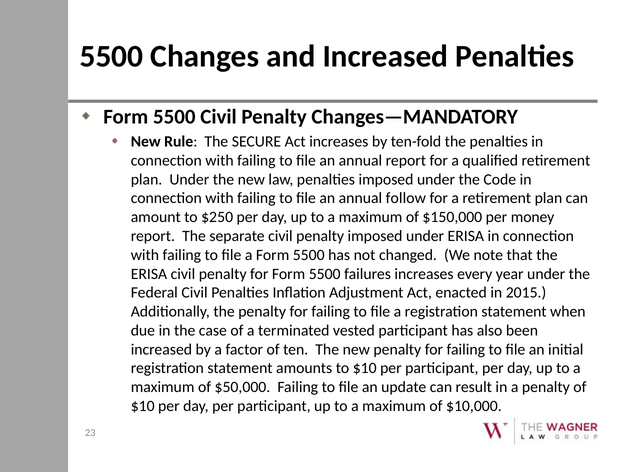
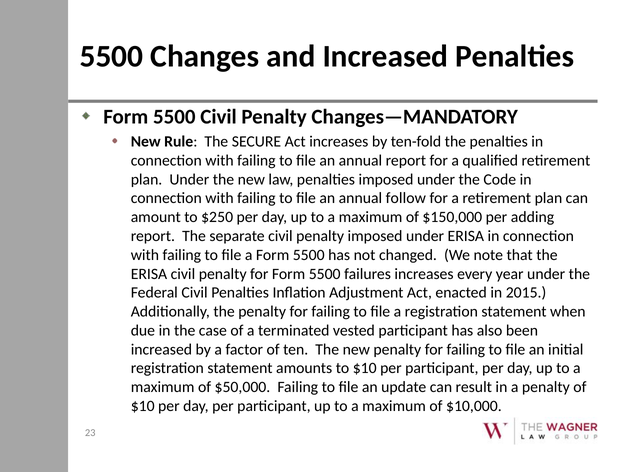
money: money -> adding (533, 217)
